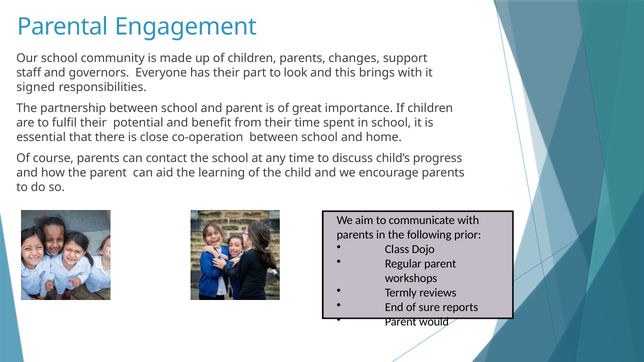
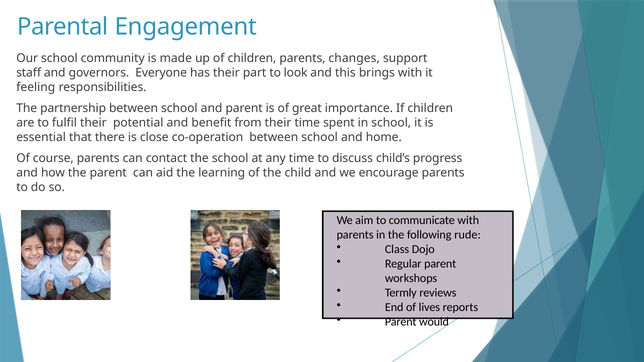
signed: signed -> feeling (36, 87)
prior: prior -> rude (468, 235)
sure: sure -> lives (429, 308)
